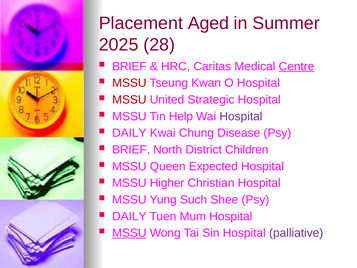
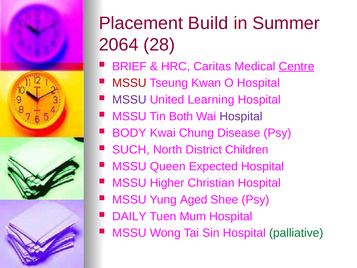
Aged: Aged -> Build (208, 23)
2025: 2025 -> 2064 (119, 45)
MSSU colour: red -> purple (129, 100)
Strategic: Strategic -> Learning (211, 100)
Help: Help -> Both (181, 116)
DAILY: DAILY -> BODY (129, 133)
BRIEF: BRIEF -> SUCH (131, 150)
Such: Such -> Aged (194, 200)
MSSU underline: present -> none (129, 233)
palliative colour: purple -> green (296, 233)
